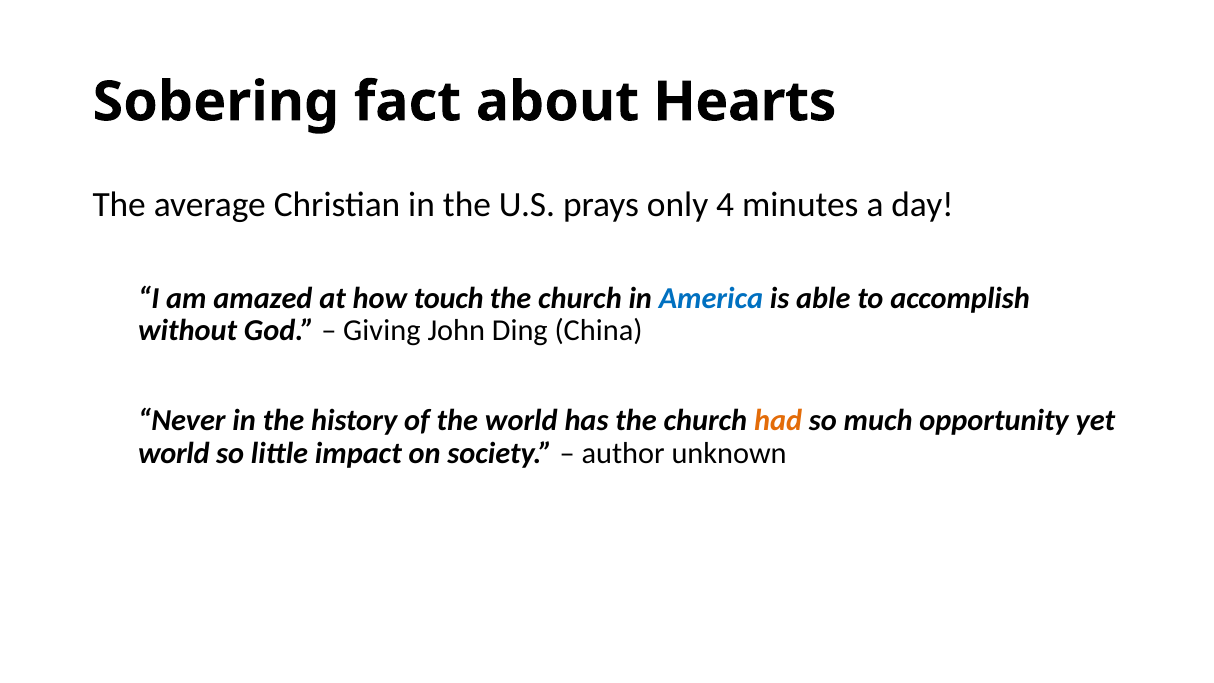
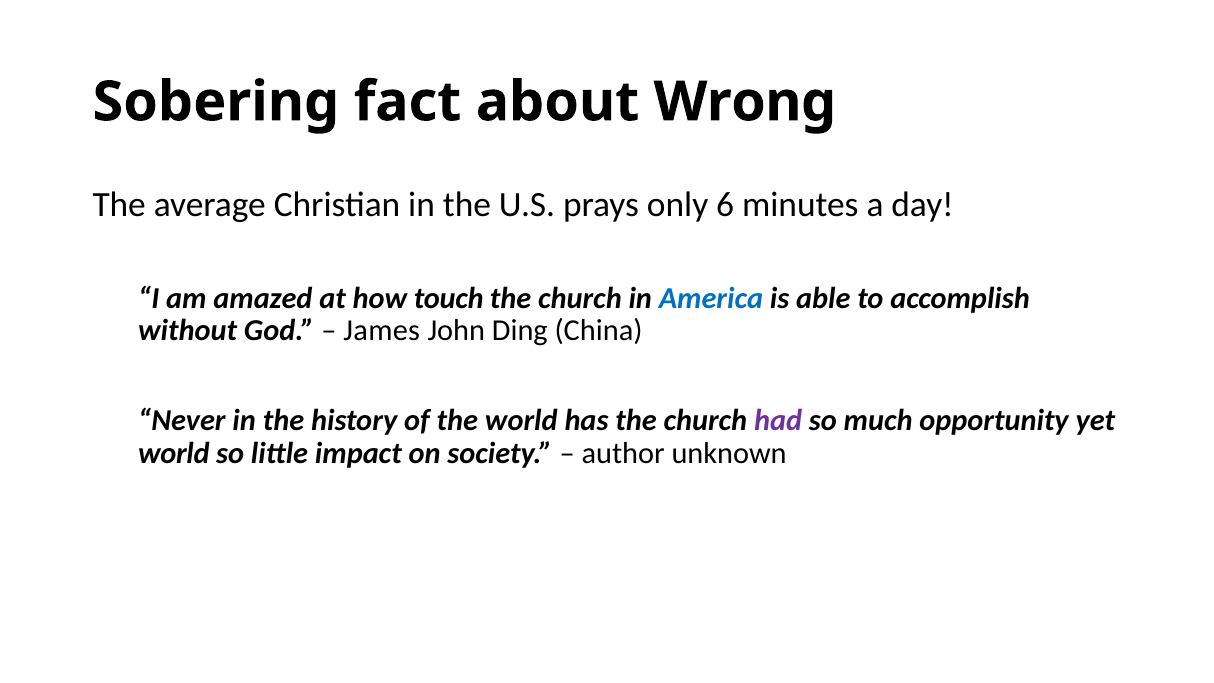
Hearts: Hearts -> Wrong (745, 102)
4: 4 -> 6 (725, 205)
Giving: Giving -> James (382, 331)
had colour: orange -> purple (778, 421)
